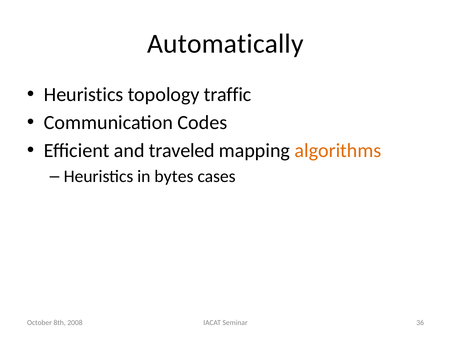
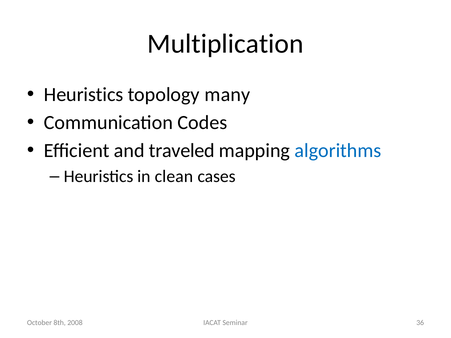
Automatically: Automatically -> Multiplication (225, 44)
traffic: traffic -> many (227, 95)
algorithms colour: orange -> blue (338, 151)
bytes: bytes -> clean (174, 177)
